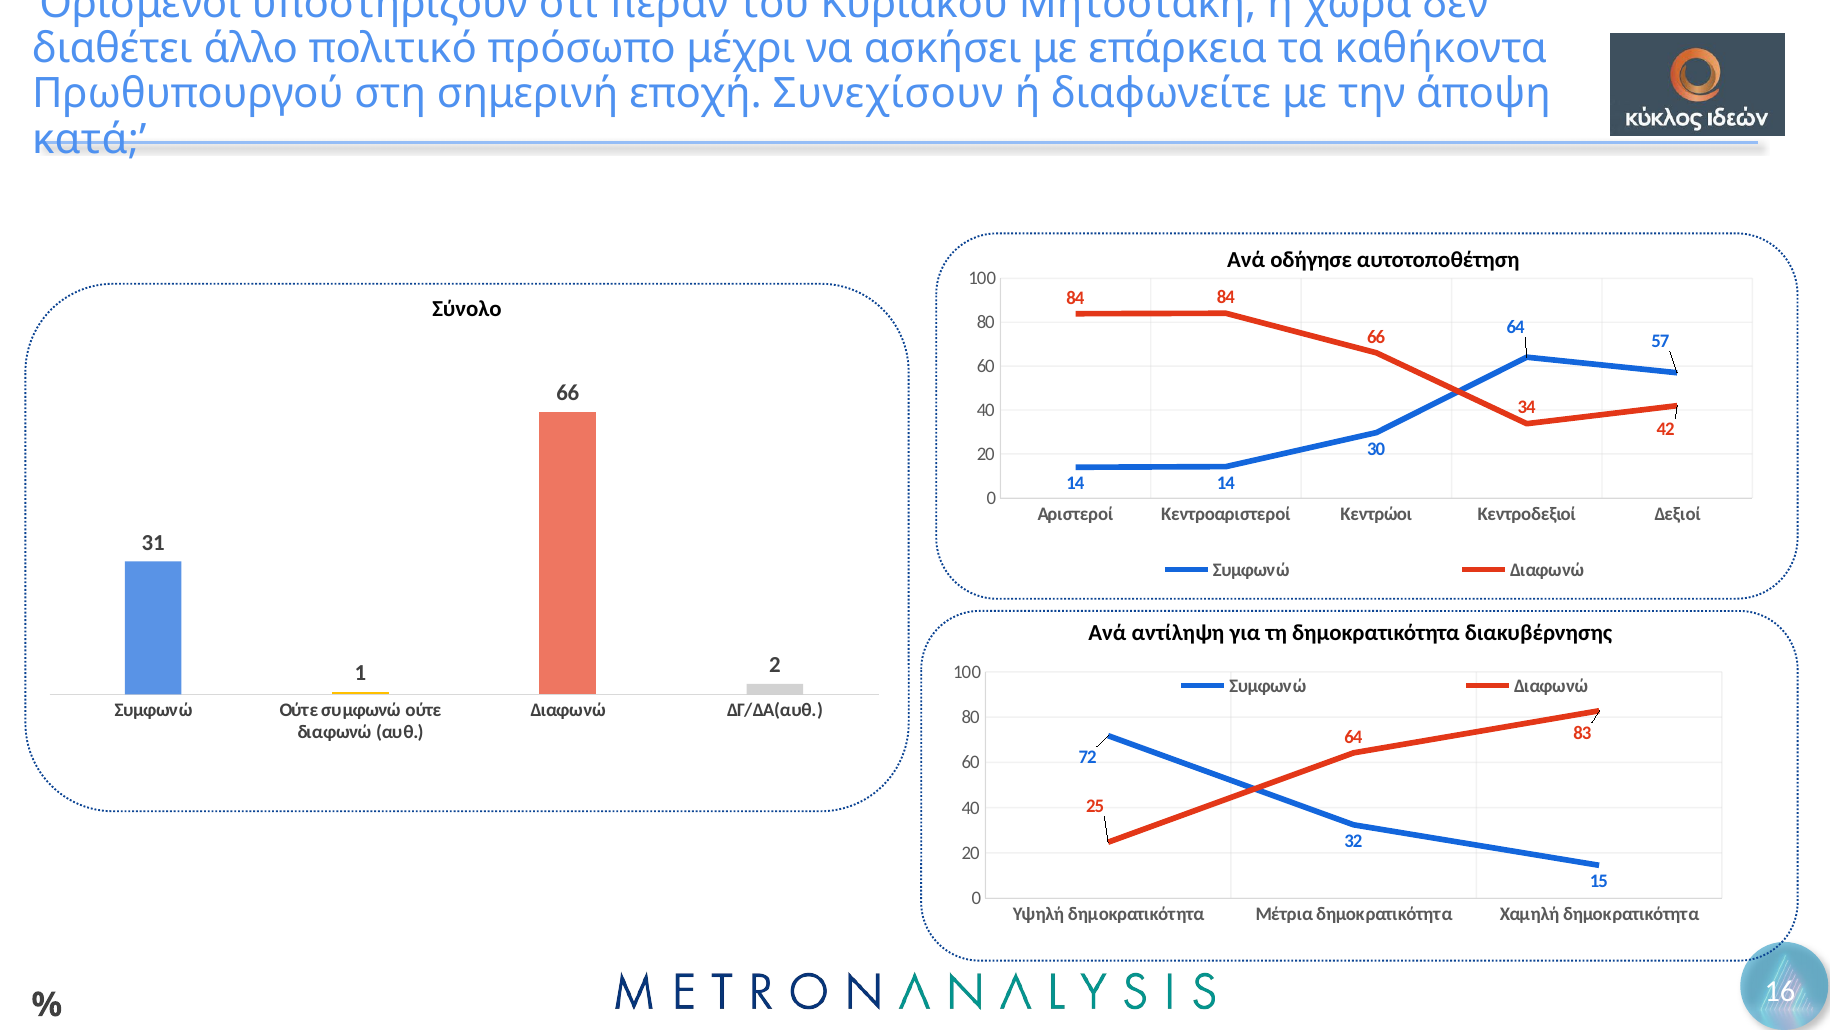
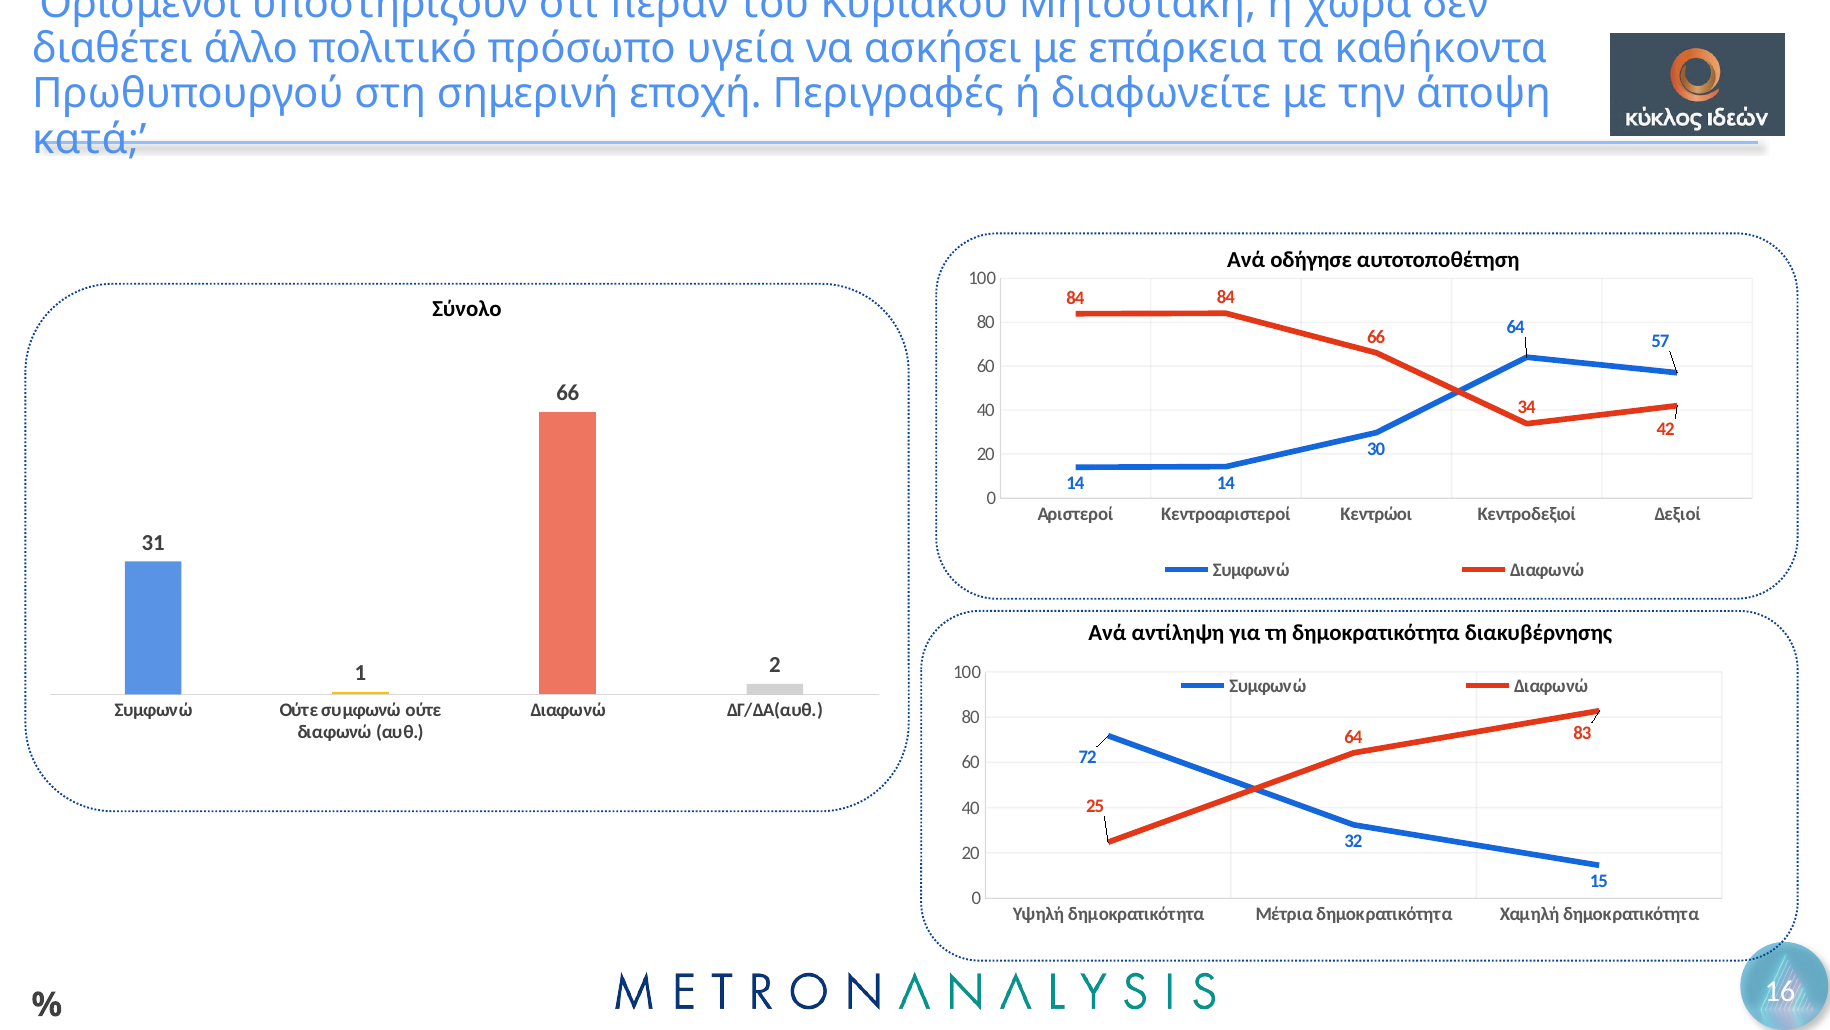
μέχρι: μέχρι -> υγεία (741, 49)
Συνεχίσουν: Συνεχίσουν -> Περιγραφές (888, 94)
